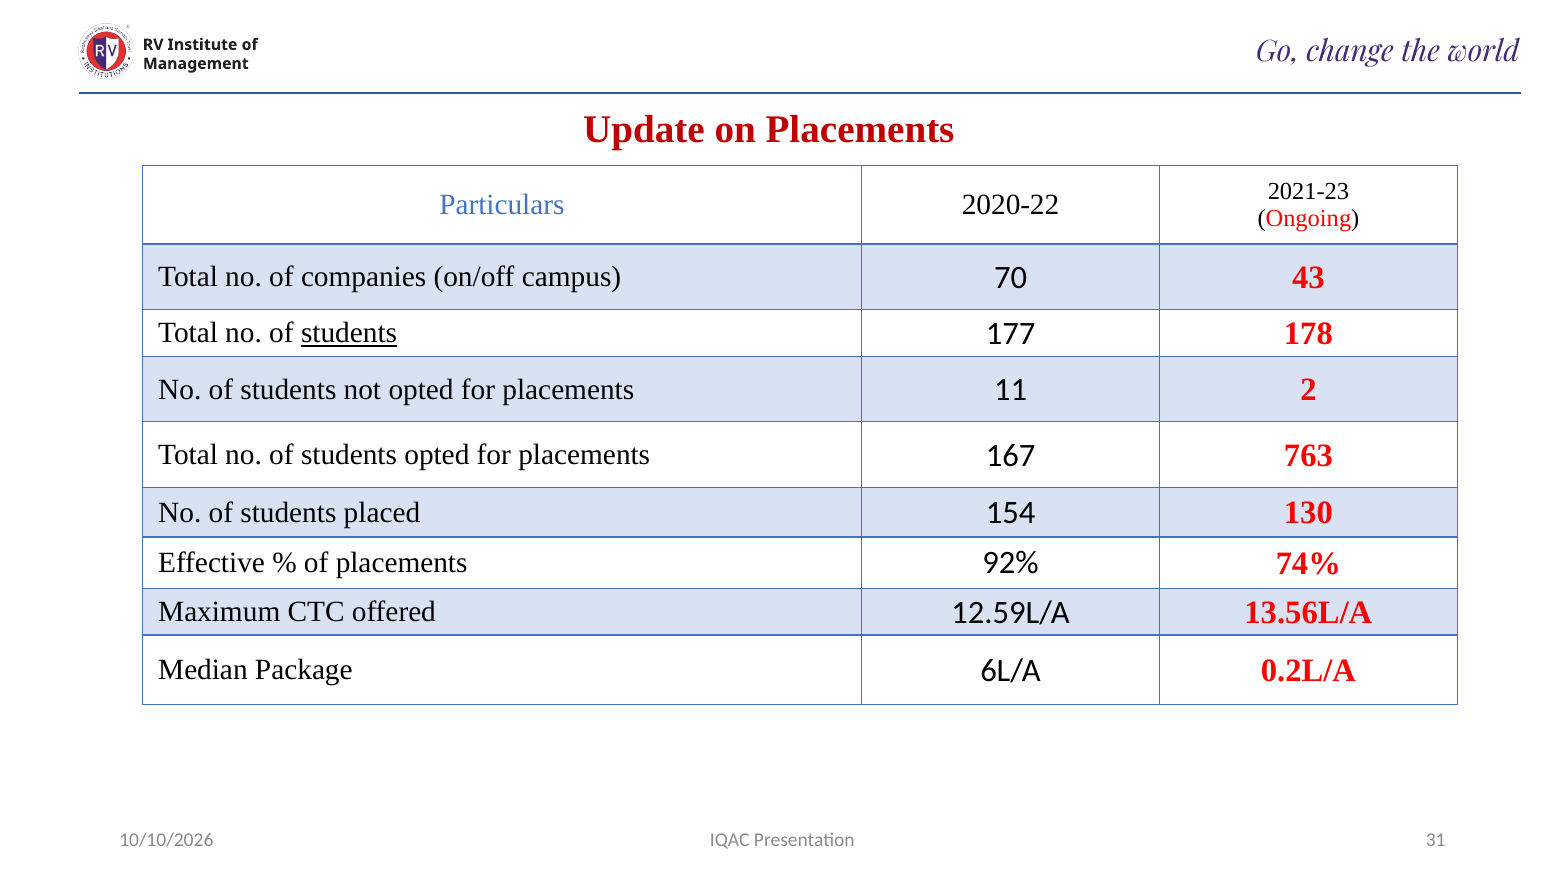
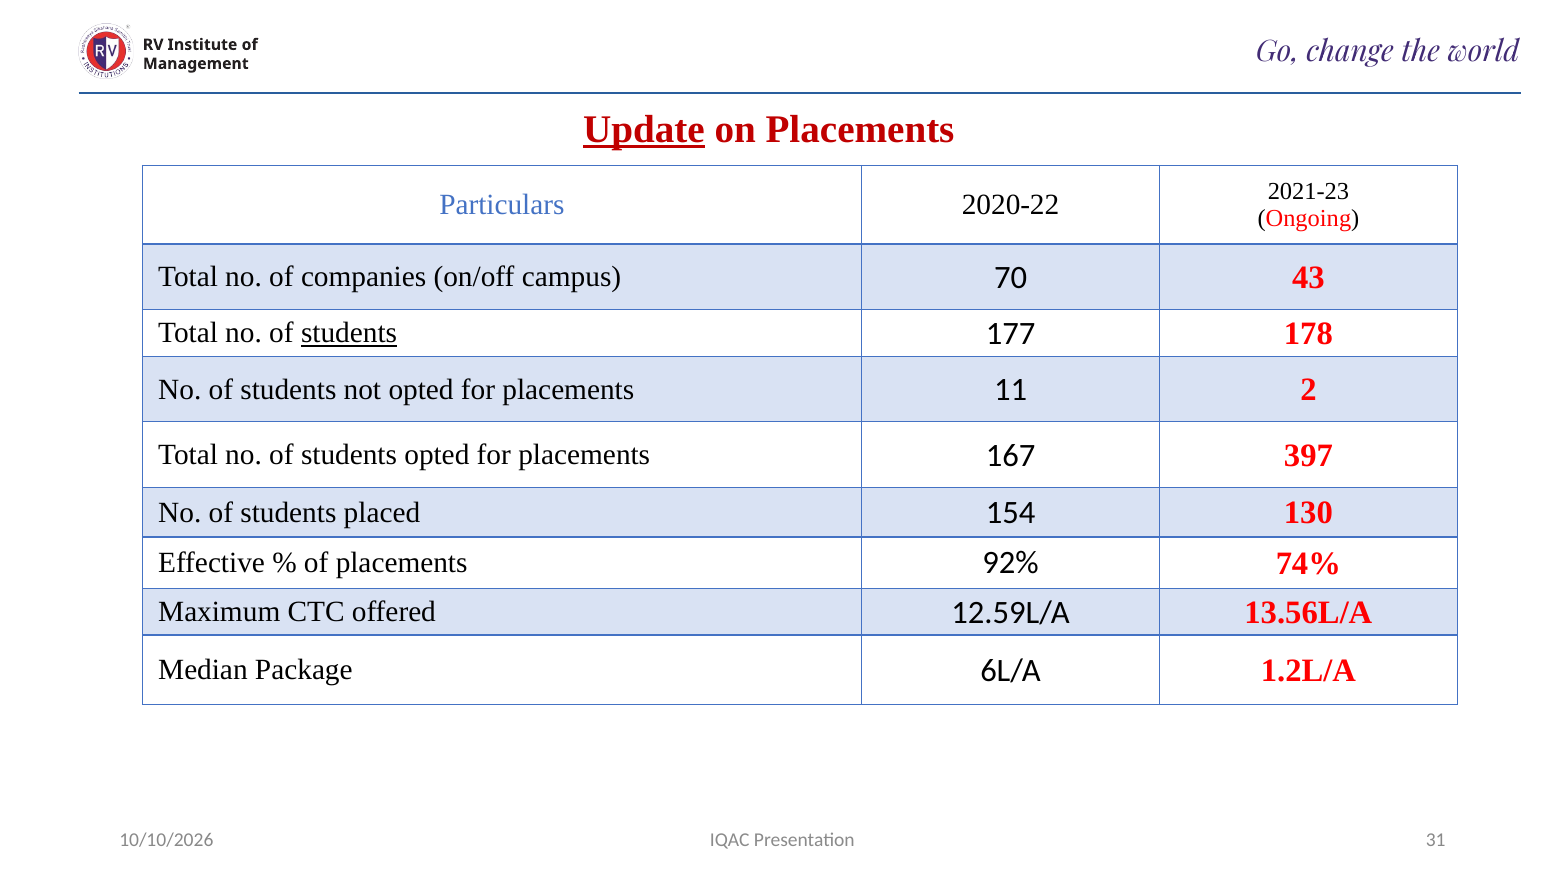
Update underline: none -> present (644, 130)
763: 763 -> 397 (1308, 456)
0.2L/A: 0.2L/A -> 1.2L/A (1308, 671)
